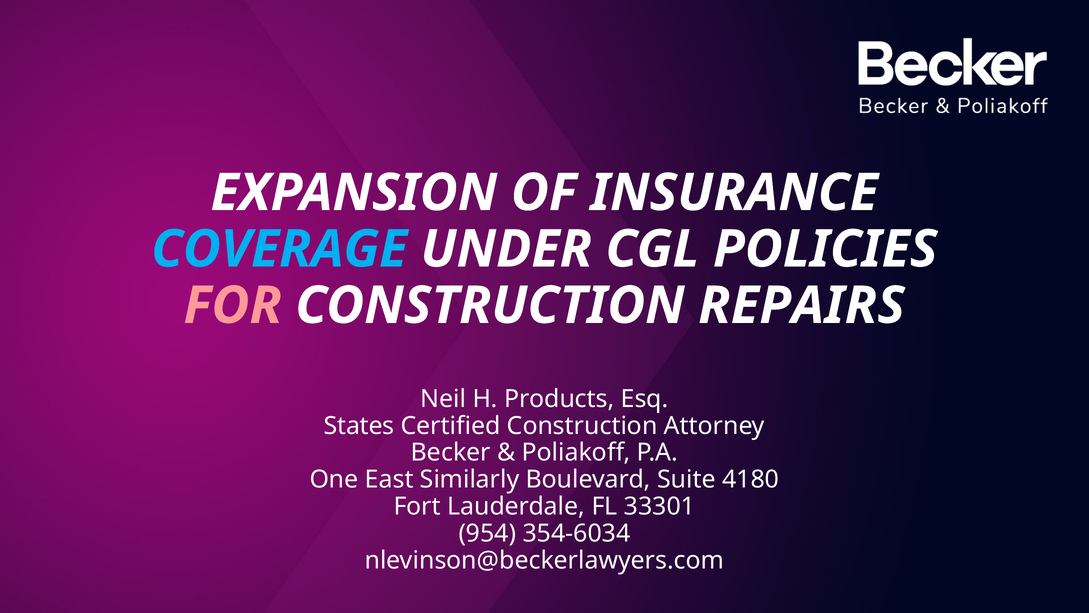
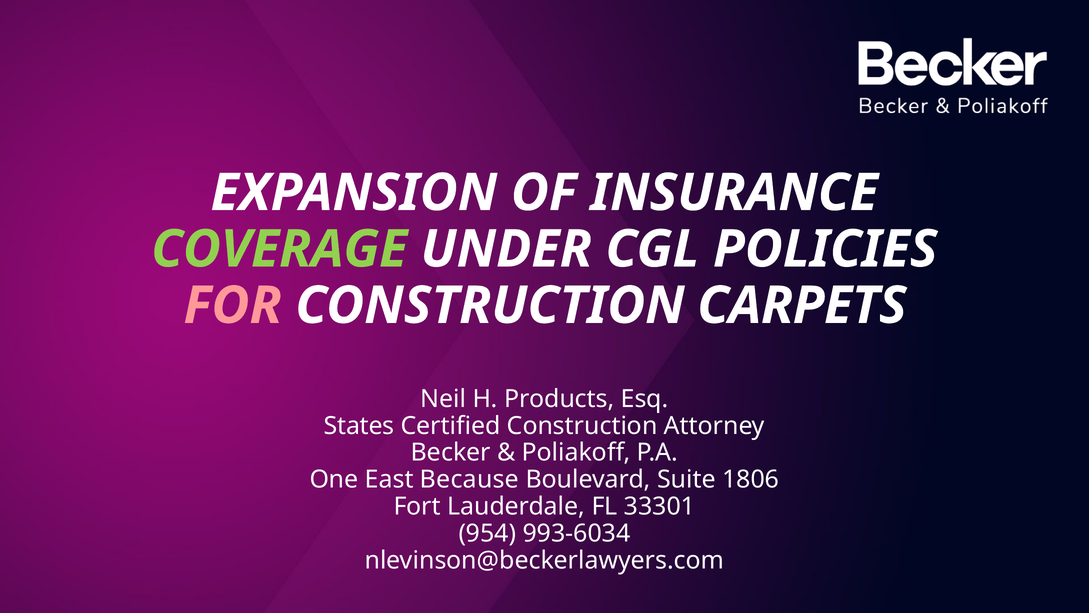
COVERAGE colour: light blue -> light green (279, 249)
REPAIRS: REPAIRS -> CARPETS (802, 305)
Similarly: Similarly -> Because (469, 479)
4180: 4180 -> 1806 (751, 479)
354-6034: 354-6034 -> 993-6034 (576, 533)
